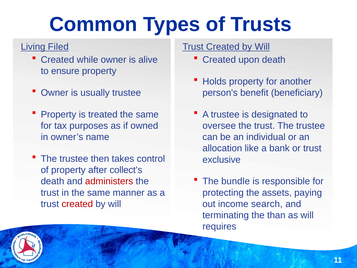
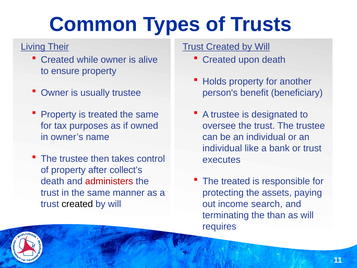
Filed: Filed -> Their (58, 47)
allocation: allocation -> individual (222, 148)
exclusive: exclusive -> executes (221, 160)
The bundle: bundle -> treated (236, 181)
created colour: red -> black (77, 204)
